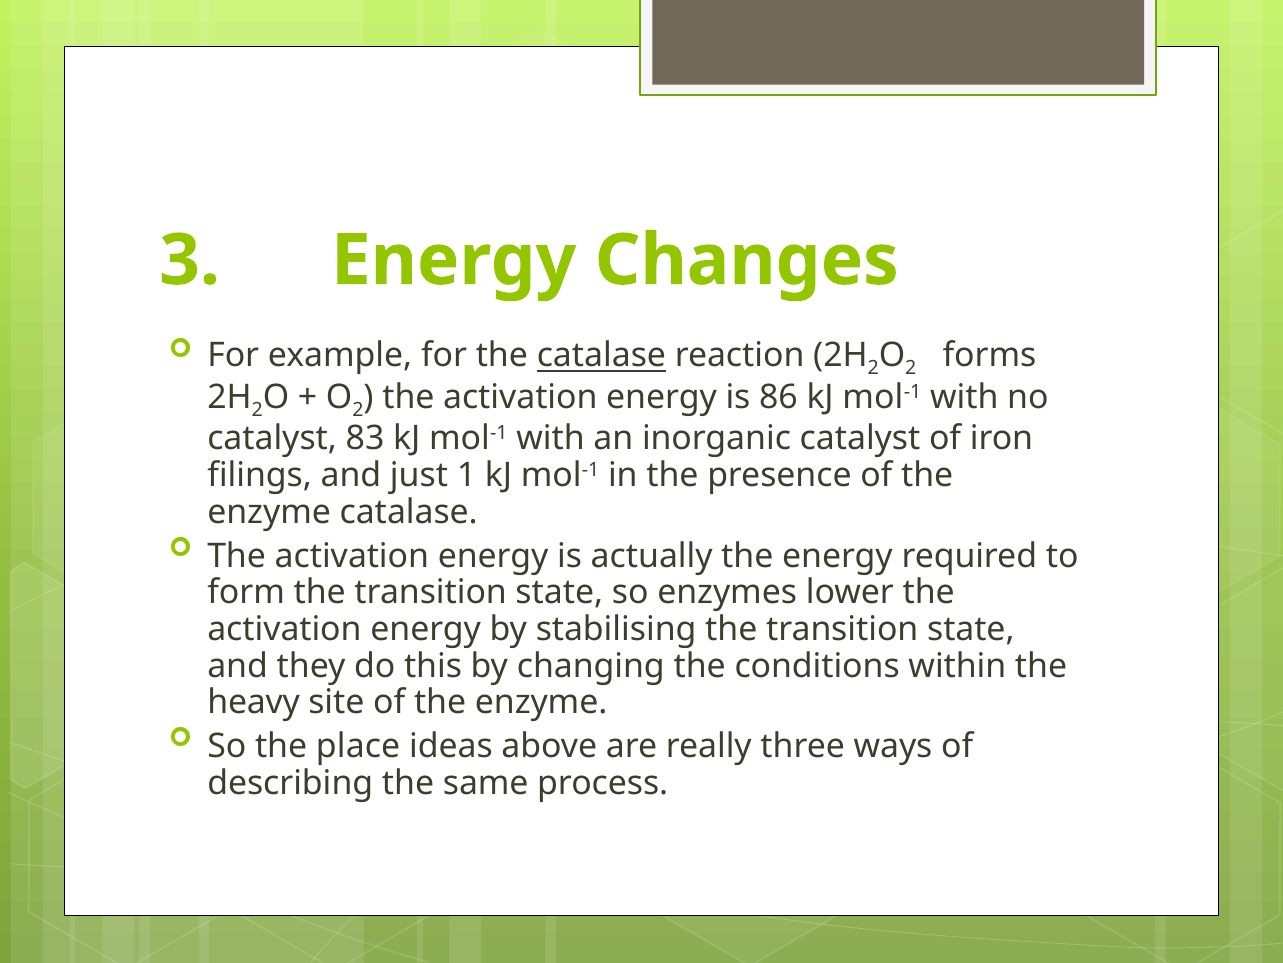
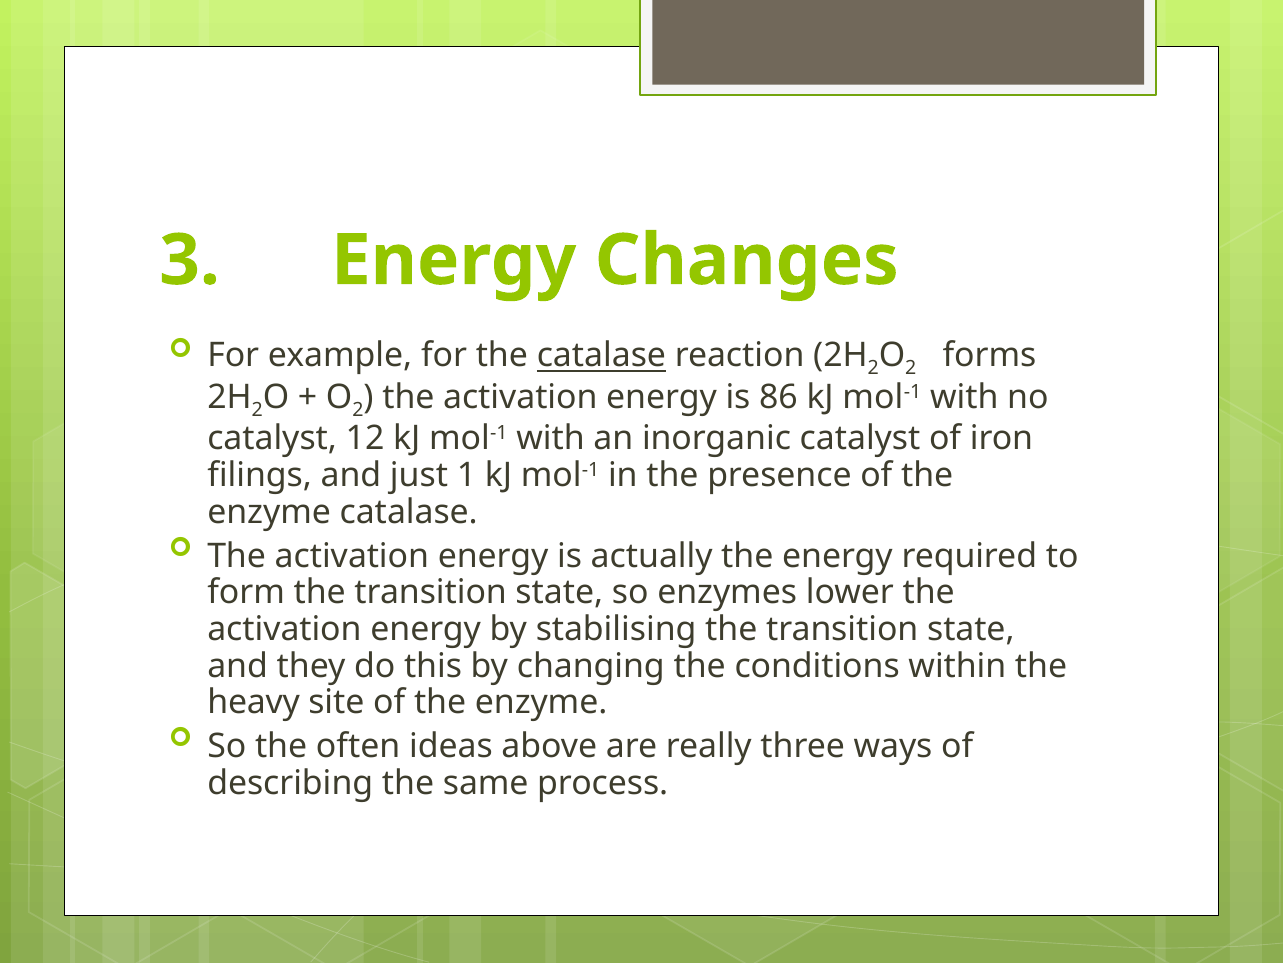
83: 83 -> 12 (365, 438)
place: place -> often (358, 746)
